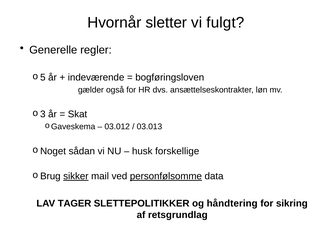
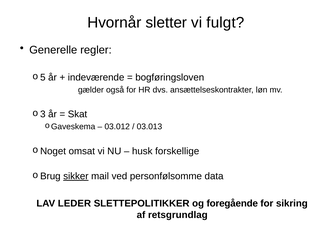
sådan: sådan -> omsat (82, 151)
personfølsomme underline: present -> none (166, 176)
TAGER: TAGER -> LEDER (74, 203)
håndtering: håndtering -> foregående (232, 203)
